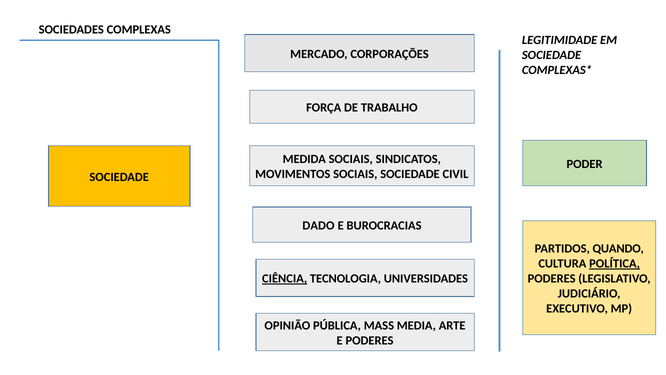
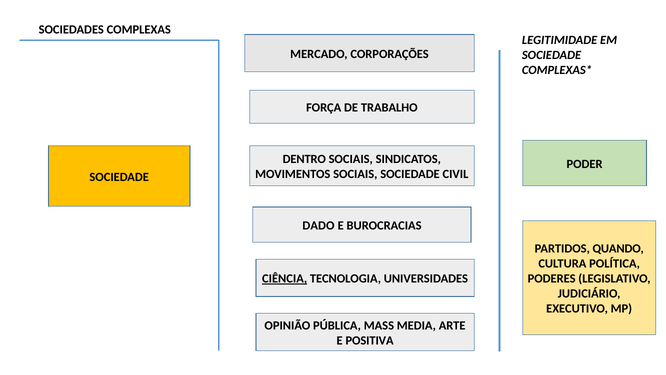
MEDIDA: MEDIDA -> DENTRO (304, 159)
POLÍTICA underline: present -> none (615, 263)
E PODERES: PODERES -> POSITIVA (370, 340)
